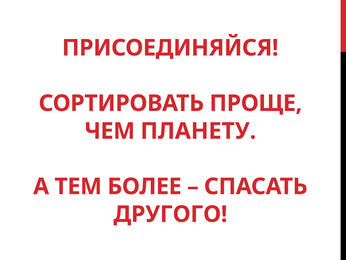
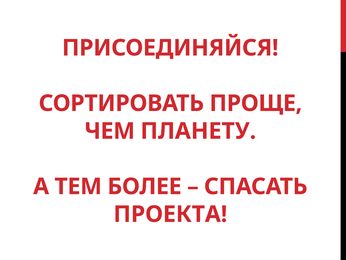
ДРУГОГО: ДРУГОГО -> ПРОЕКТА (170, 214)
